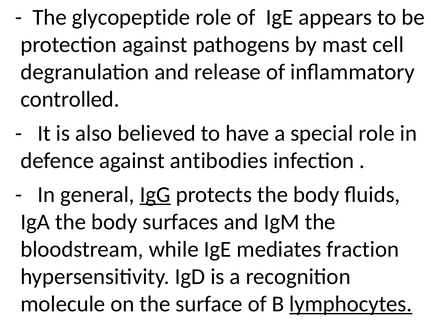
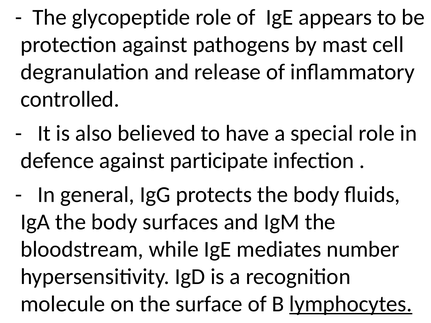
antibodies: antibodies -> participate (219, 161)
IgG underline: present -> none (155, 195)
fraction: fraction -> number (363, 249)
